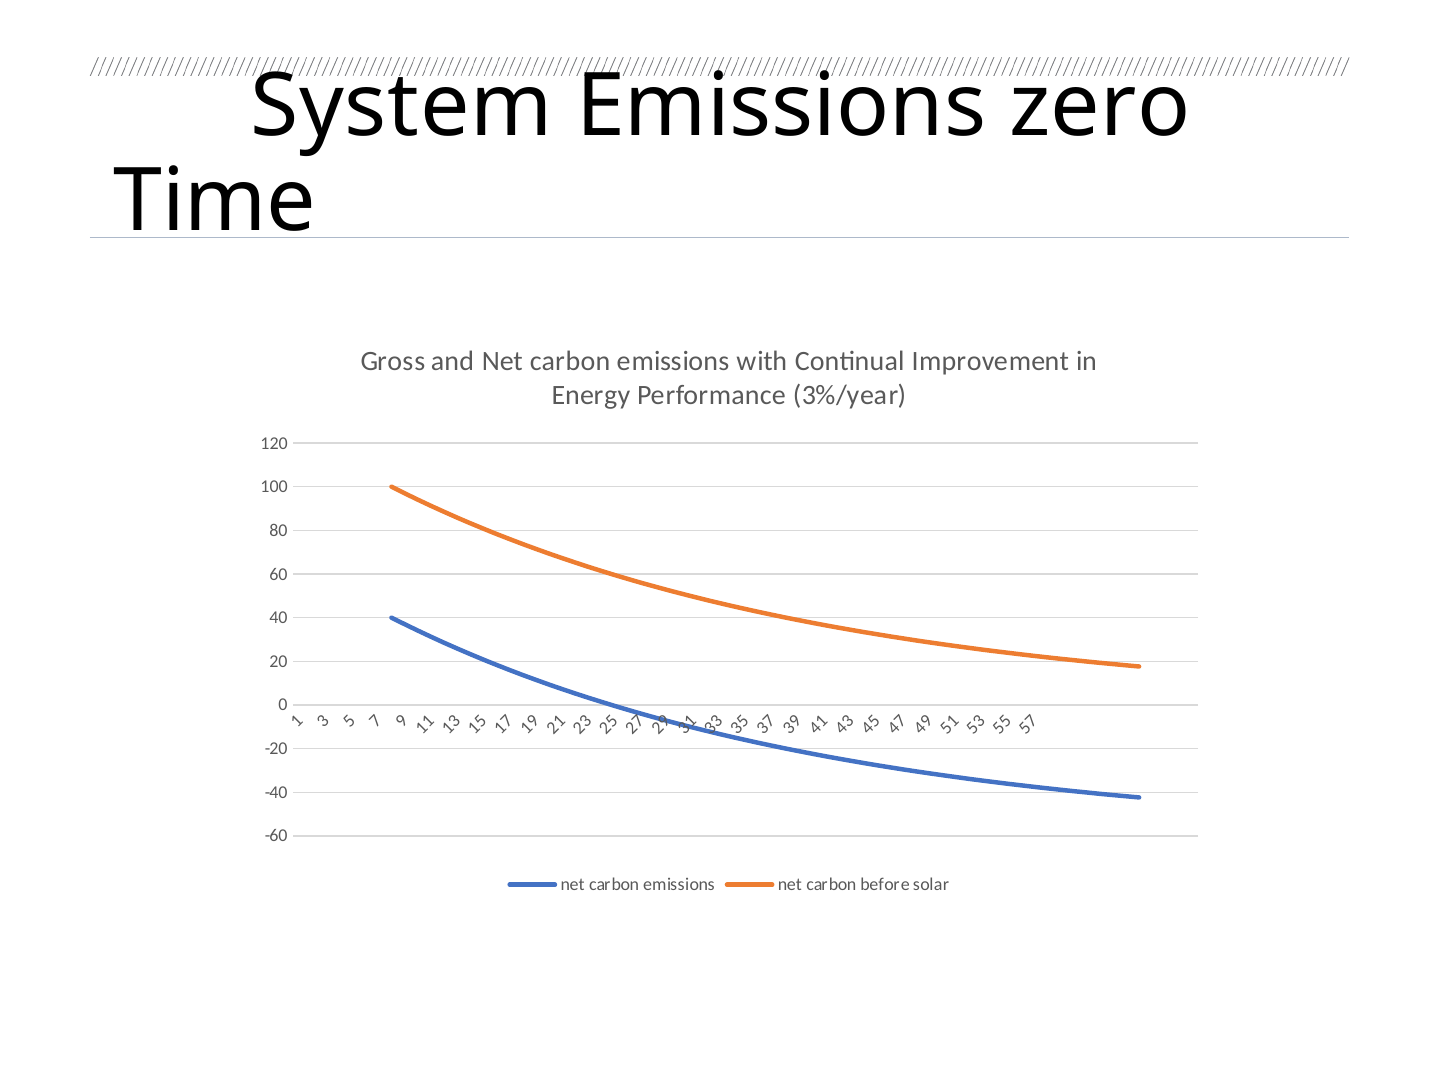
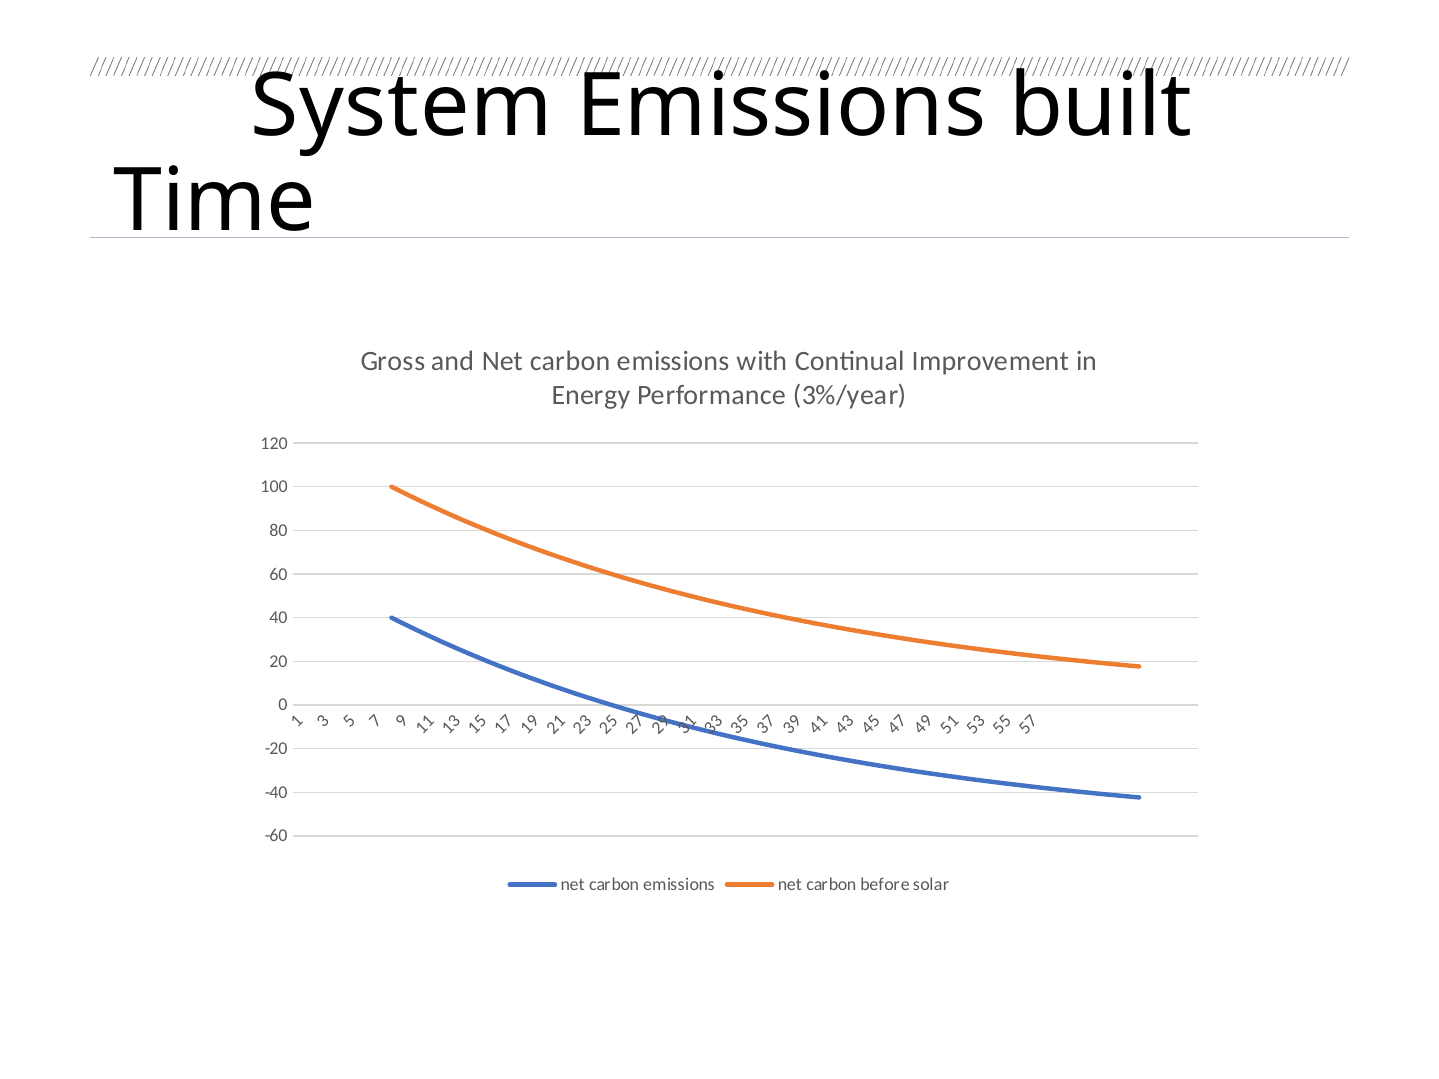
zero: zero -> built (1100, 107)
